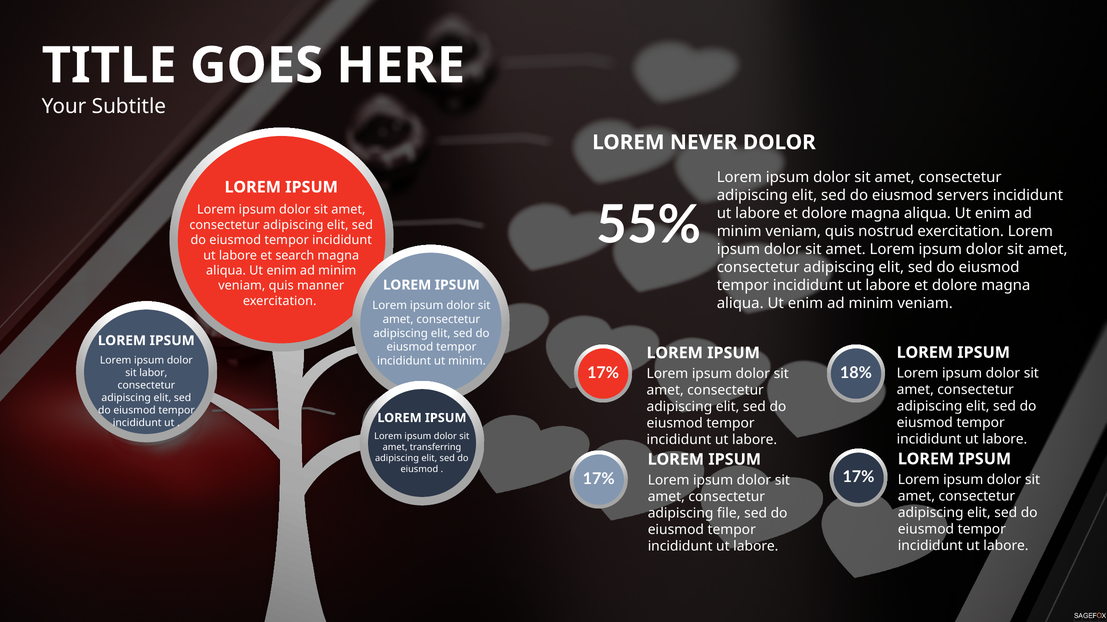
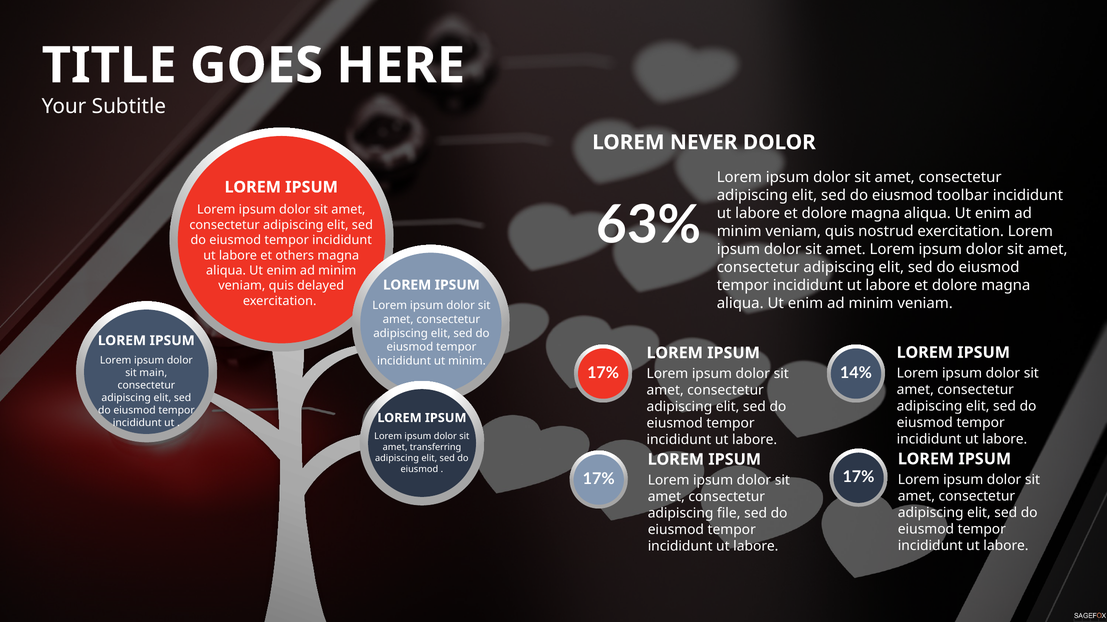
servers: servers -> toolbar (963, 195)
55%: 55% -> 63% (649, 226)
search: search -> others (295, 256)
manner: manner -> delayed (321, 286)
18%: 18% -> 14% (856, 373)
labor: labor -> main (153, 373)
